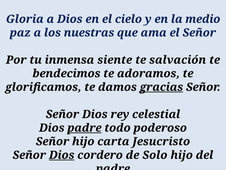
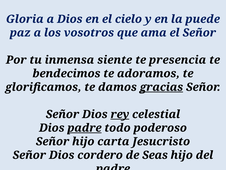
medio: medio -> puede (203, 19)
nuestras: nuestras -> vosotros (89, 33)
salvación: salvación -> presencia (178, 60)
rey underline: none -> present (120, 114)
Dios underline: present -> none (62, 155)
Solo: Solo -> Seas (155, 155)
